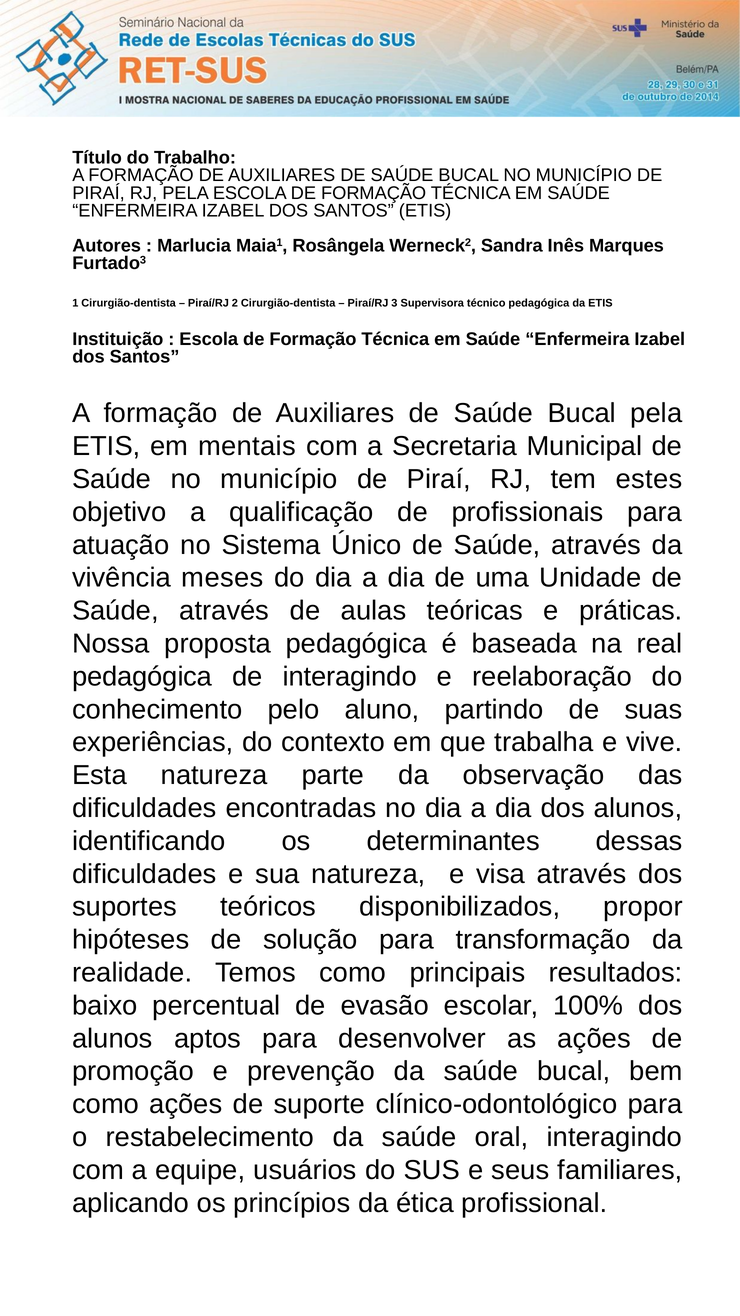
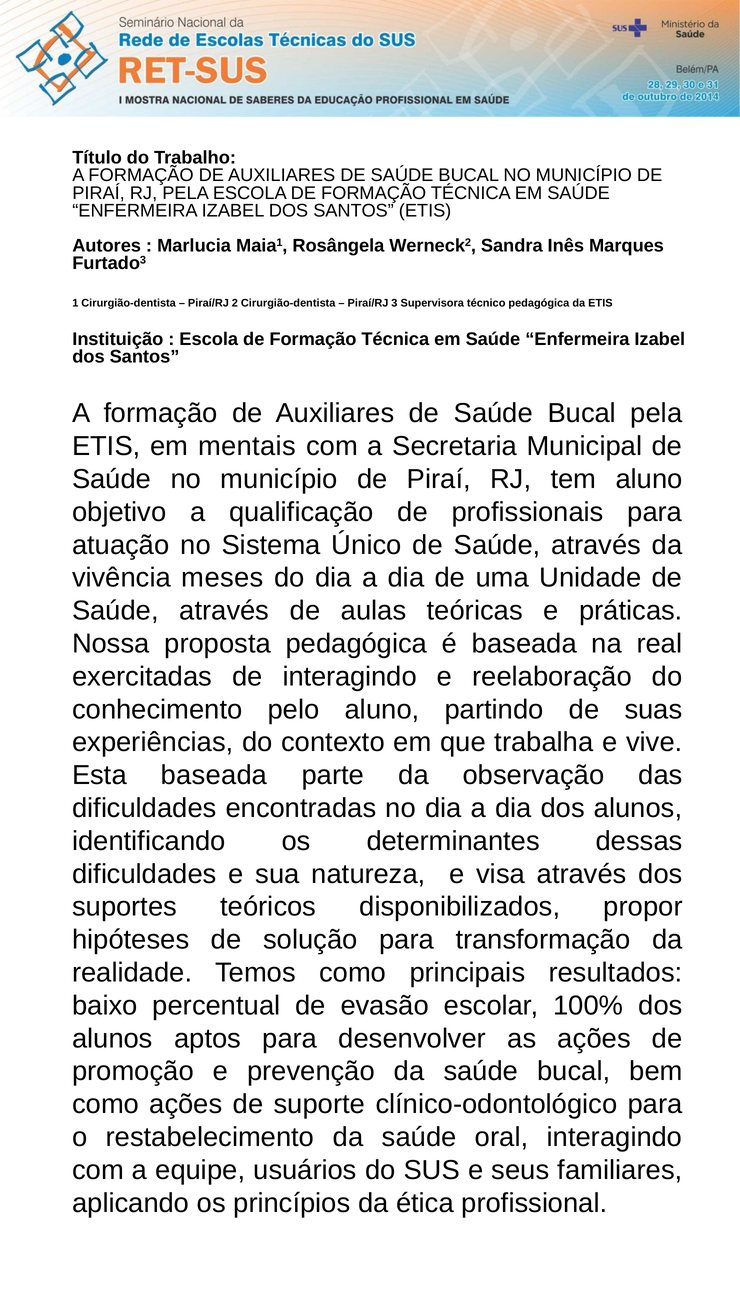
tem estes: estes -> aluno (649, 479)
pedagógica: pedagógica -> exercitadas (142, 676)
Esta natureza: natureza -> baseada (214, 775)
